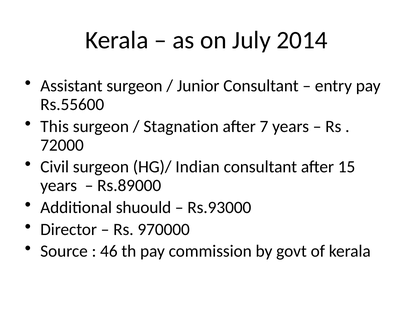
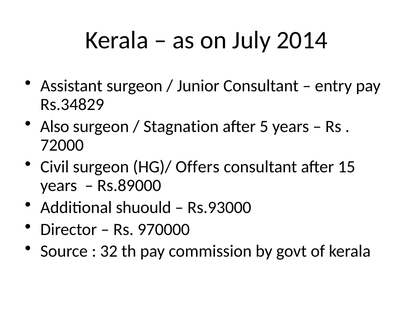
Rs.55600: Rs.55600 -> Rs.34829 (72, 104)
This: This -> Also (55, 126)
7: 7 -> 5 (264, 126)
Indian: Indian -> Offers (198, 167)
46: 46 -> 32 (109, 251)
